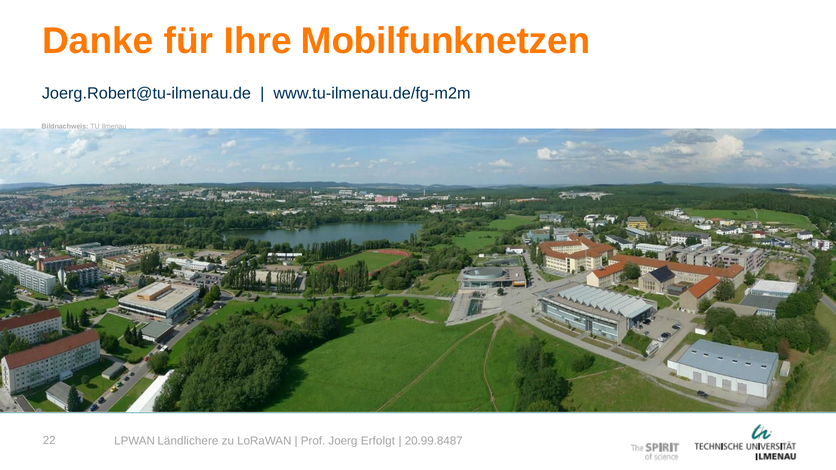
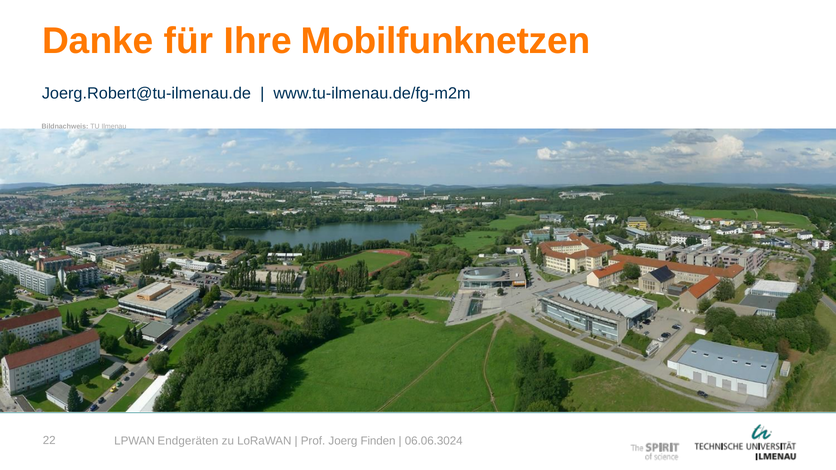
Ländlichere: Ländlichere -> Endgeräten (188, 441)
Erfolgt: Erfolgt -> Finden (378, 441)
20.99.8487: 20.99.8487 -> 06.06.3024 (434, 441)
